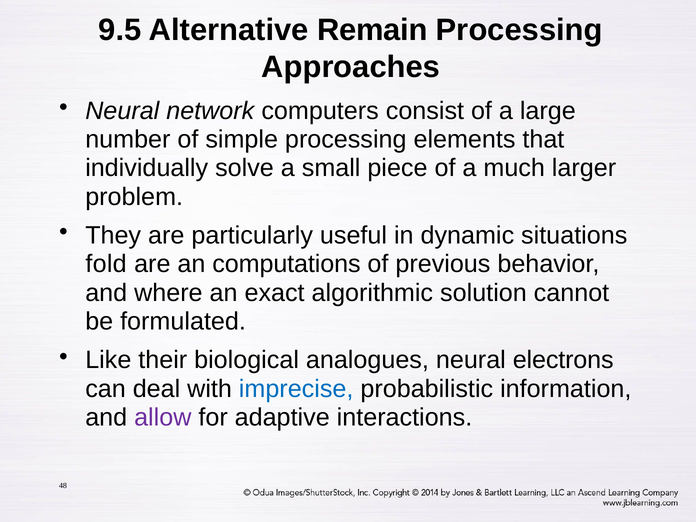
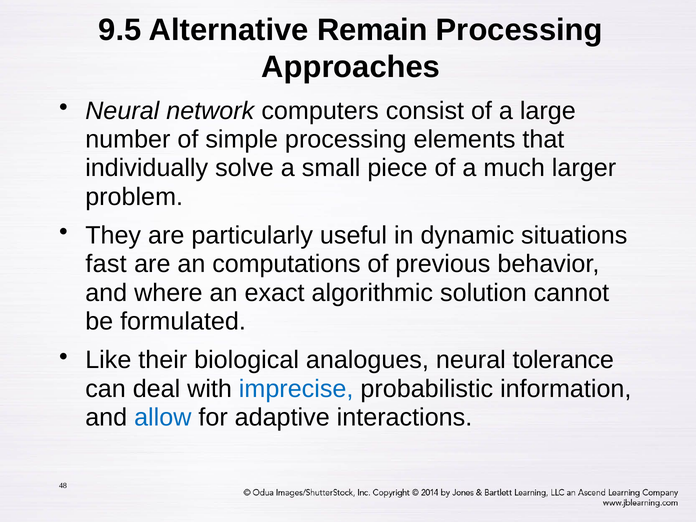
fold: fold -> fast (106, 264)
electrons: electrons -> tolerance (563, 360)
allow colour: purple -> blue (163, 417)
